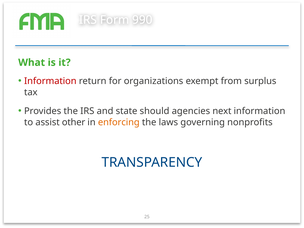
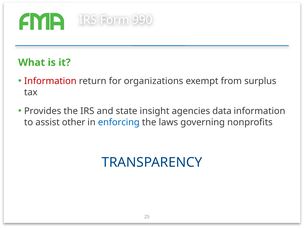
should: should -> insight (155, 111)
next: next -> data (222, 111)
enforcing colour: orange -> blue (119, 122)
